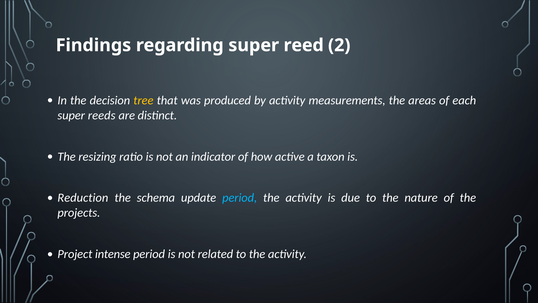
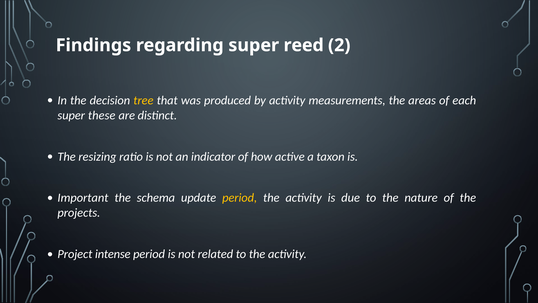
reeds: reeds -> these (102, 115)
Reduction: Reduction -> Important (83, 198)
period colour: light blue -> yellow (240, 198)
